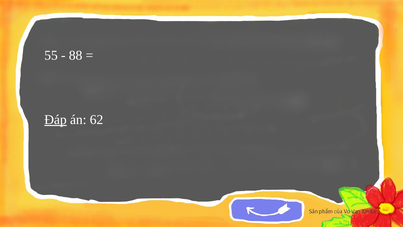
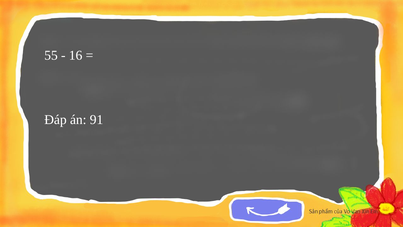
88: 88 -> 16 (76, 55)
Đáp underline: present -> none (55, 120)
62: 62 -> 91 (96, 120)
